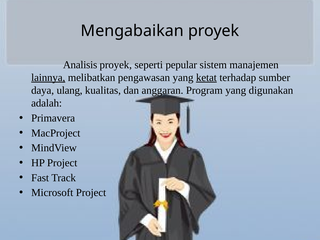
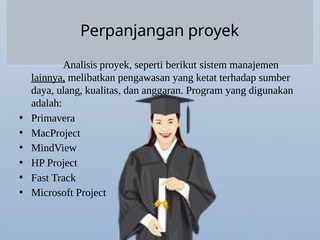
Mengabaikan: Mengabaikan -> Perpanjangan (132, 31)
pepular: pepular -> berikut (181, 65)
ketat underline: present -> none (206, 78)
